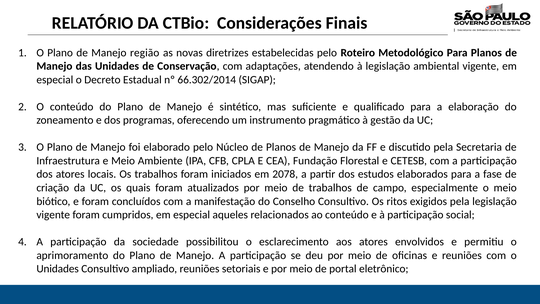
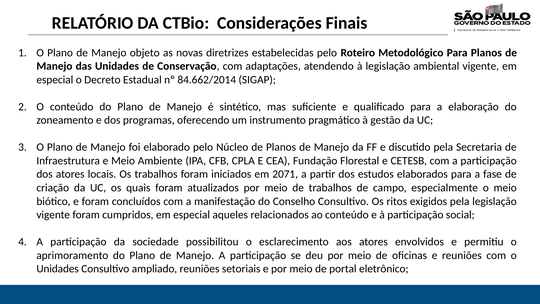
região: região -> objeto (145, 53)
66.302/2014: 66.302/2014 -> 84.662/2014 (207, 80)
2078: 2078 -> 2071 (285, 174)
